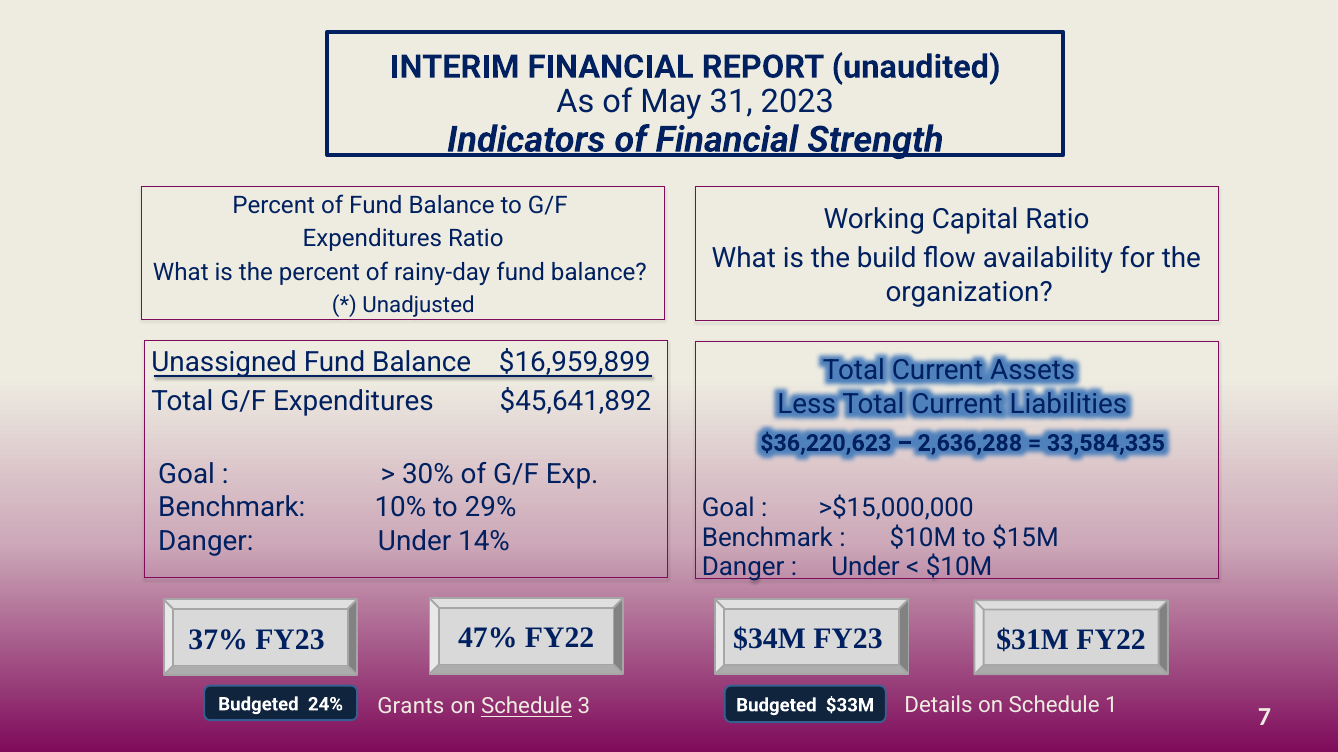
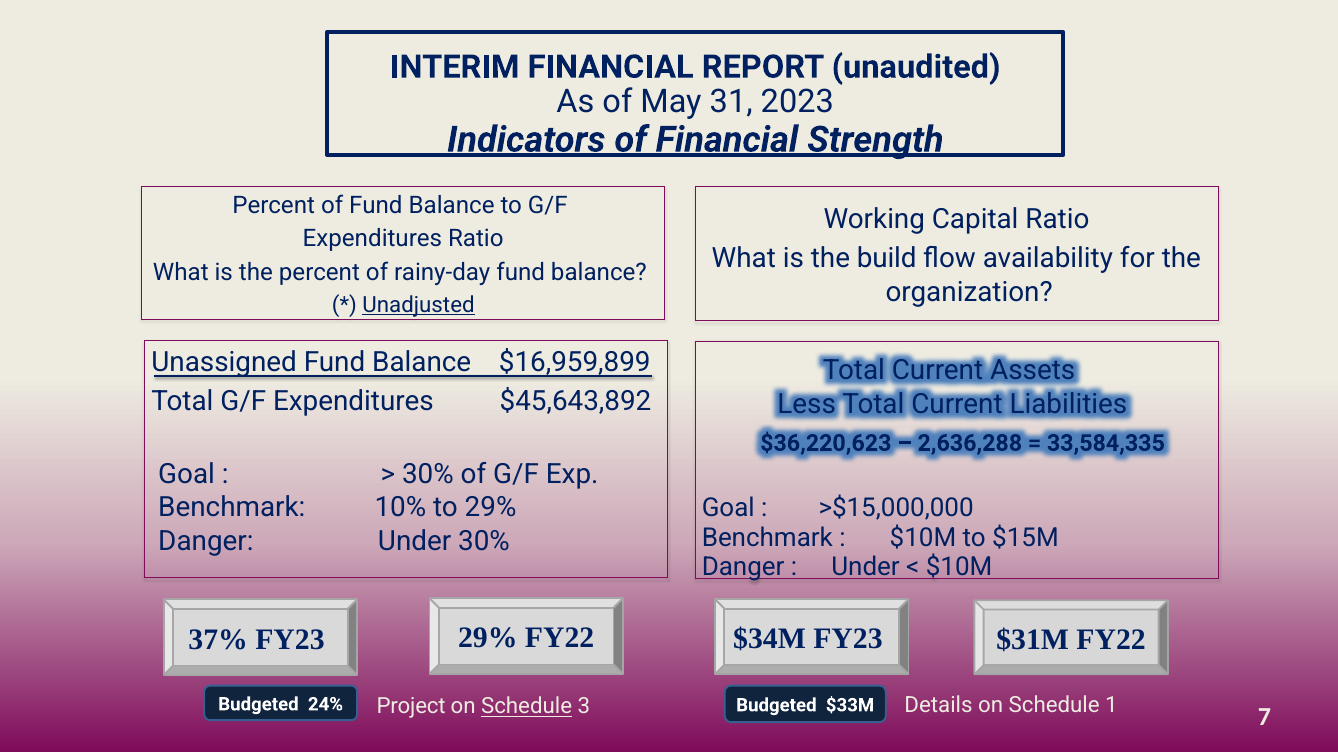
Unadjusted underline: none -> present (419, 305)
$45,641,892: $45,641,892 -> $45,643,892 (576, 402)
Under 14%: 14% -> 30% (484, 541)
FY23 47%: 47% -> 29% (488, 639)
Grants: Grants -> Project (411, 707)
